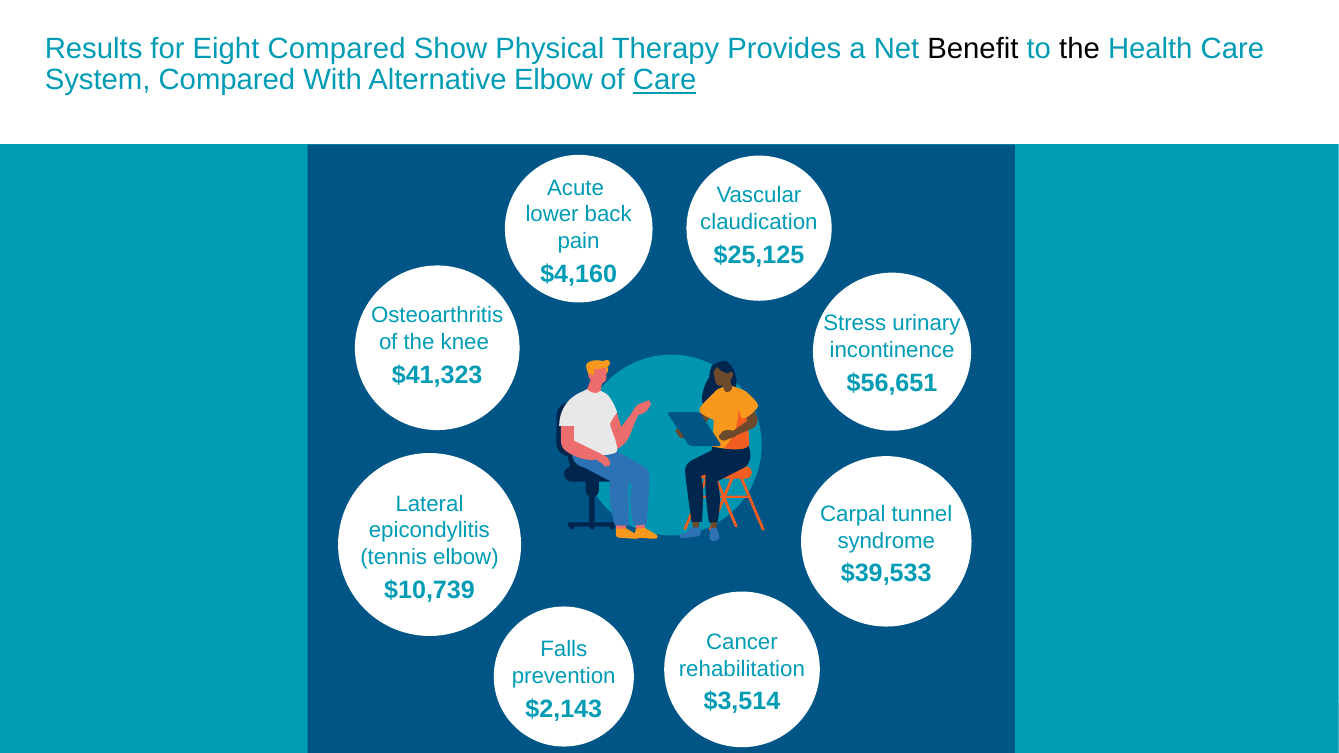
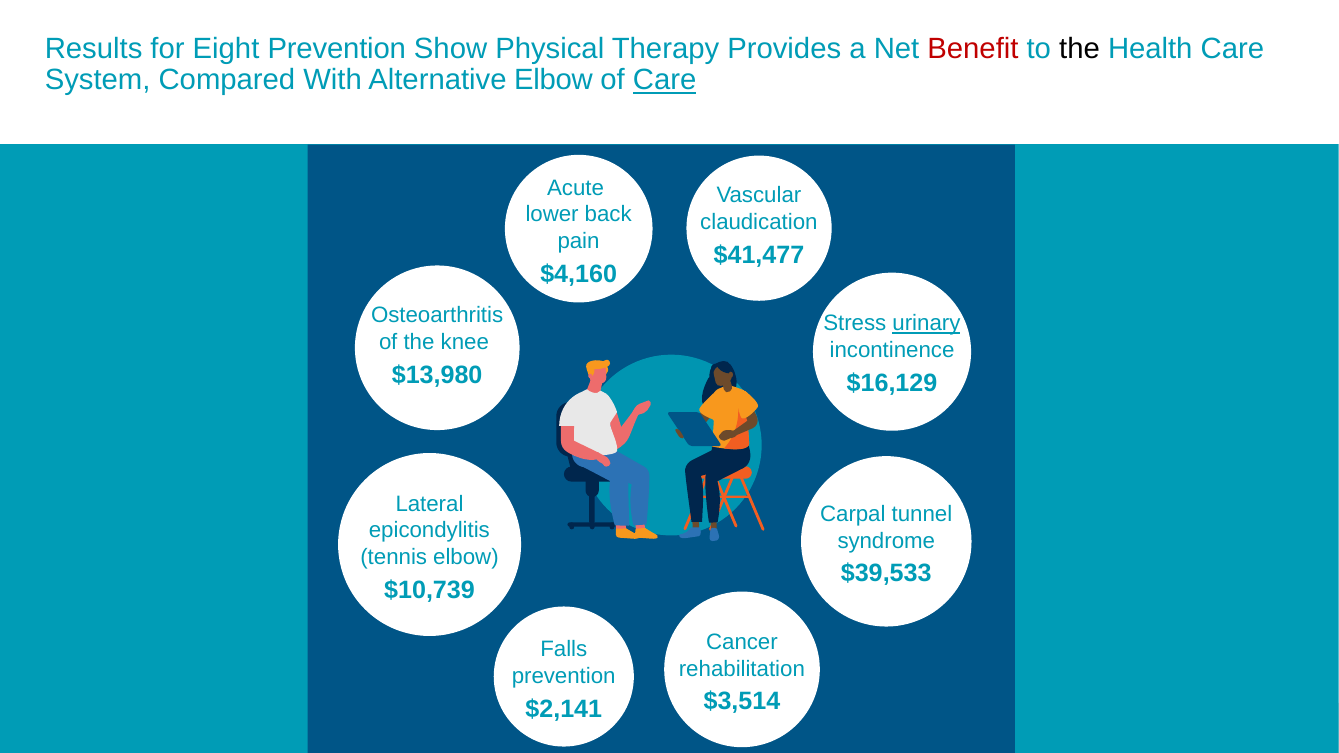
Eight Compared: Compared -> Prevention (337, 49)
Benefit colour: black -> red (973, 49)
$25,125: $25,125 -> $41,477 (759, 255)
urinary underline: none -> present (926, 323)
$41,323: $41,323 -> $13,980 (437, 375)
$56,651: $56,651 -> $16,129 (892, 383)
$2,143: $2,143 -> $2,141 (564, 709)
